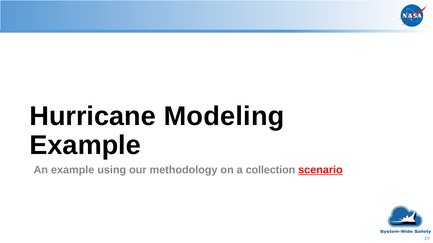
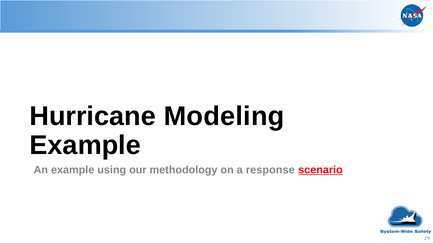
collection: collection -> response (270, 170)
